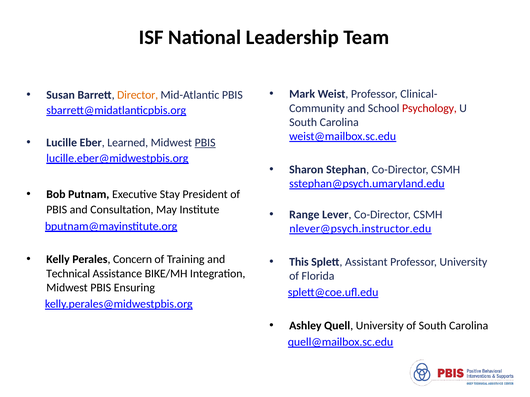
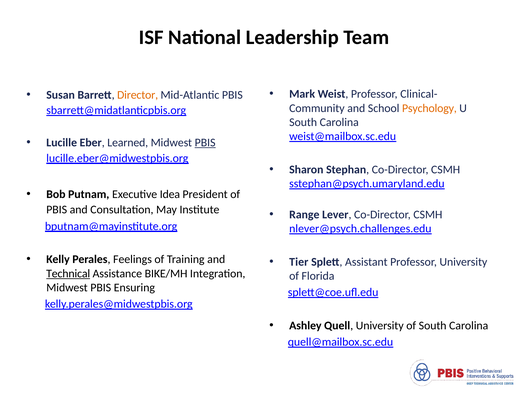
Psychology colour: red -> orange (429, 108)
Stay: Stay -> Idea (170, 194)
nlever@psych.instructor.edu: nlever@psych.instructor.edu -> nlever@psych.challenges.edu (360, 229)
Concern: Concern -> Feelings (132, 260)
This: This -> Tier (299, 262)
Technical underline: none -> present (68, 274)
